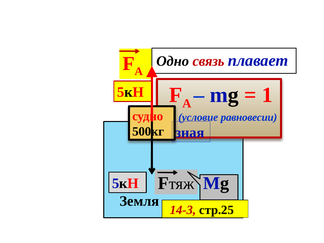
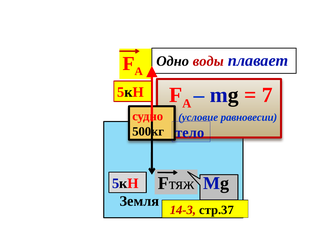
связь: связь -> воды (208, 61)
1: 1 -> 7 (267, 95)
зная: зная -> тело (190, 133)
стр.25: стр.25 -> стр.37 (217, 210)
